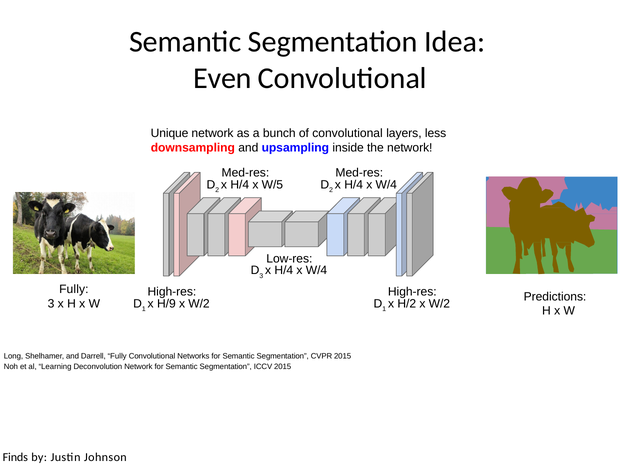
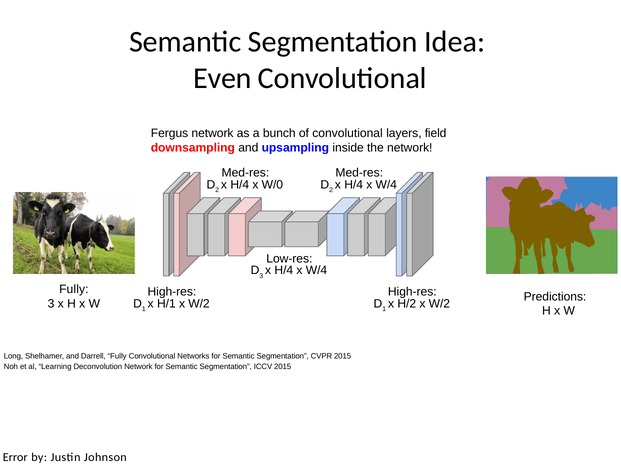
Unique: Unique -> Fergus (170, 133)
less: less -> field (436, 133)
W/5: W/5 -> W/0 (272, 185)
H/9: H/9 -> H/1 (166, 304)
Finds: Finds -> Error (15, 457)
